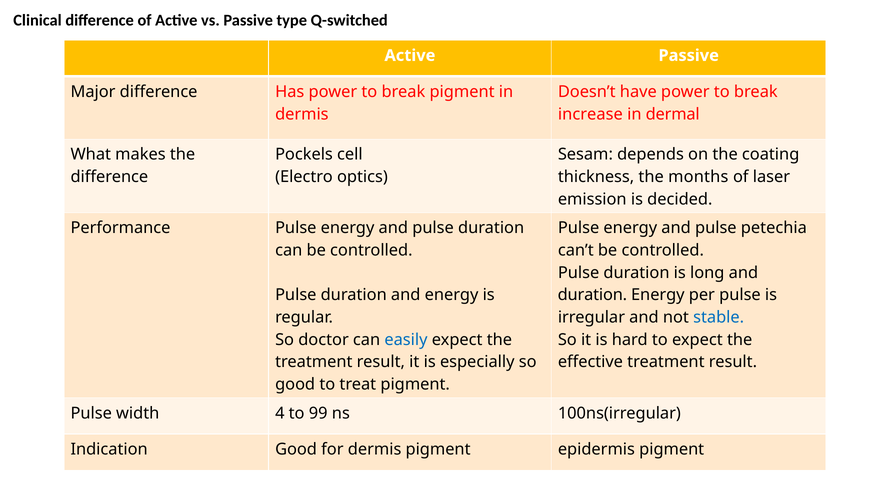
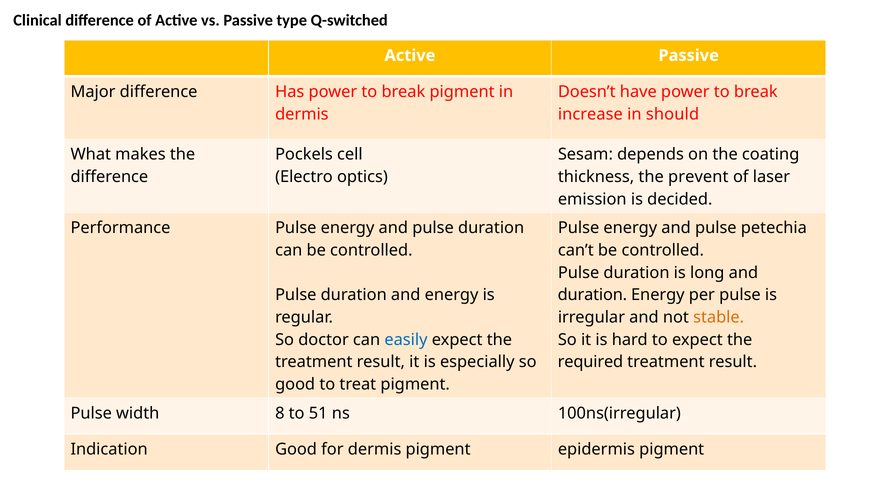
dermal: dermal -> should (673, 114)
months: months -> prevent (698, 177)
stable colour: blue -> orange (719, 317)
effective: effective -> required (590, 362)
4: 4 -> 8 (280, 413)
99: 99 -> 51 (318, 413)
